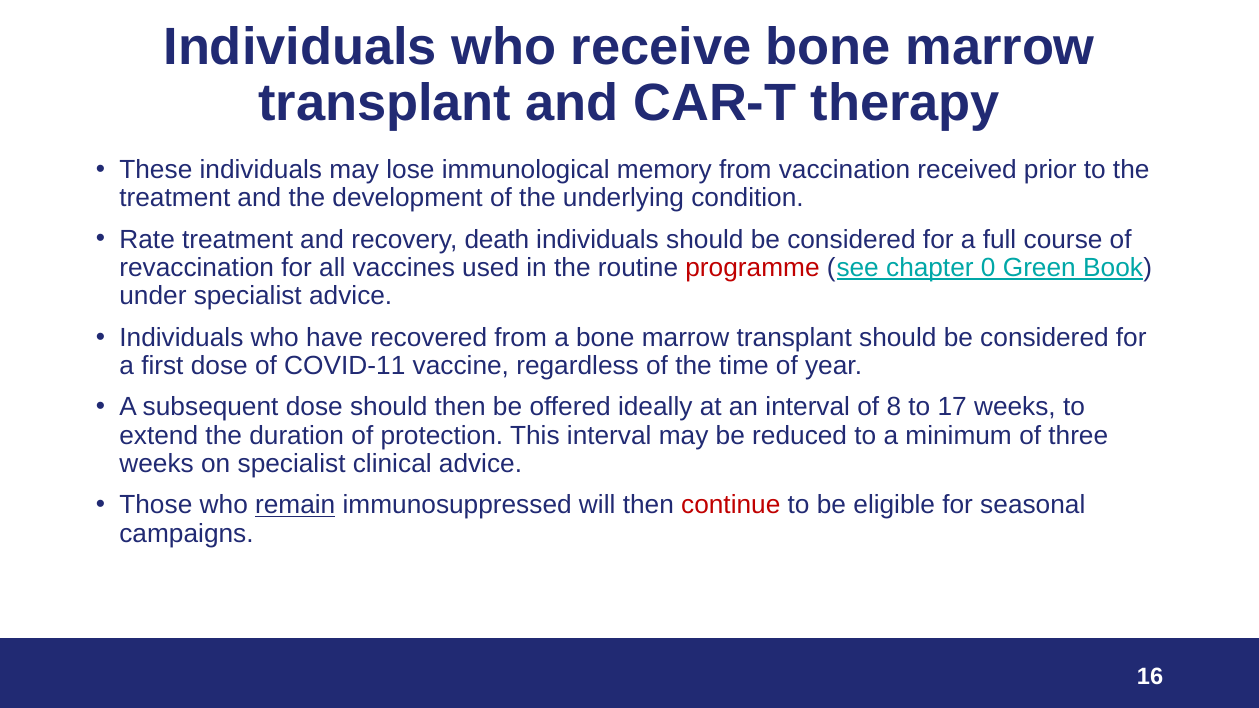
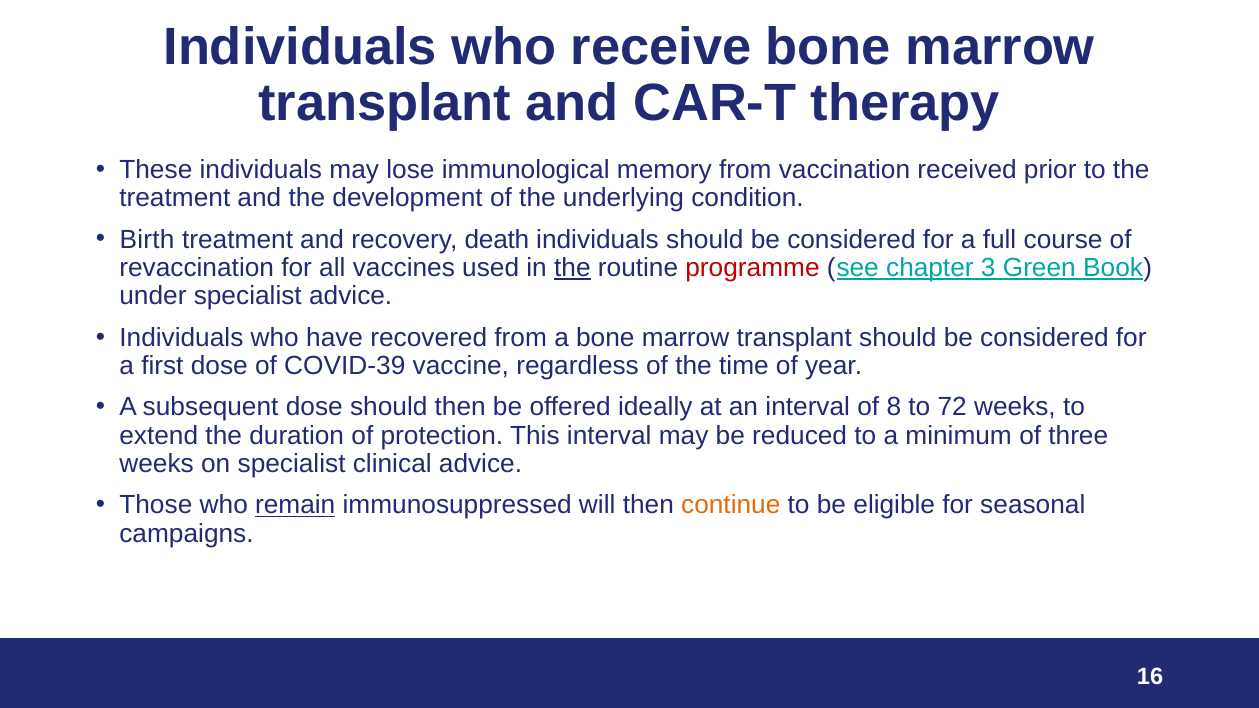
Rate: Rate -> Birth (147, 239)
the underline: none -> present (572, 268)
0: 0 -> 3 (988, 268)
COVID-11: COVID-11 -> COVID-39 (345, 366)
17: 17 -> 72 (952, 407)
continue colour: red -> orange (731, 505)
